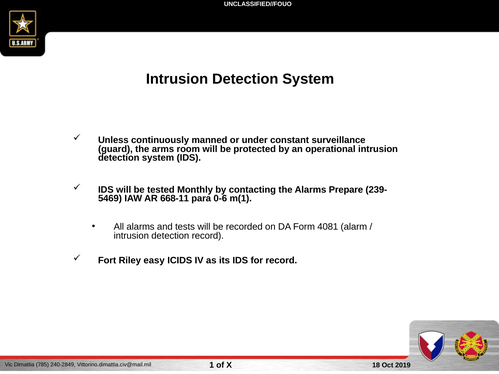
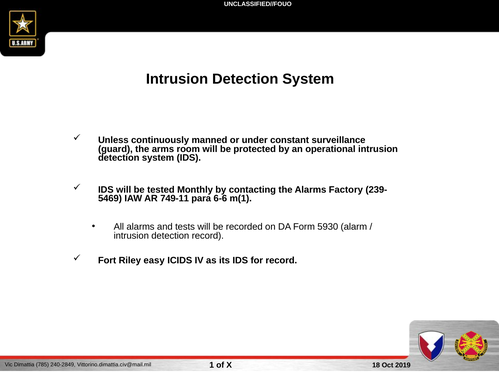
Prepare: Prepare -> Factory (346, 190)
668-11: 668-11 -> 749-11 (175, 199)
0-6: 0-6 -> 6-6 (220, 199)
4081: 4081 -> 5930 (328, 227)
